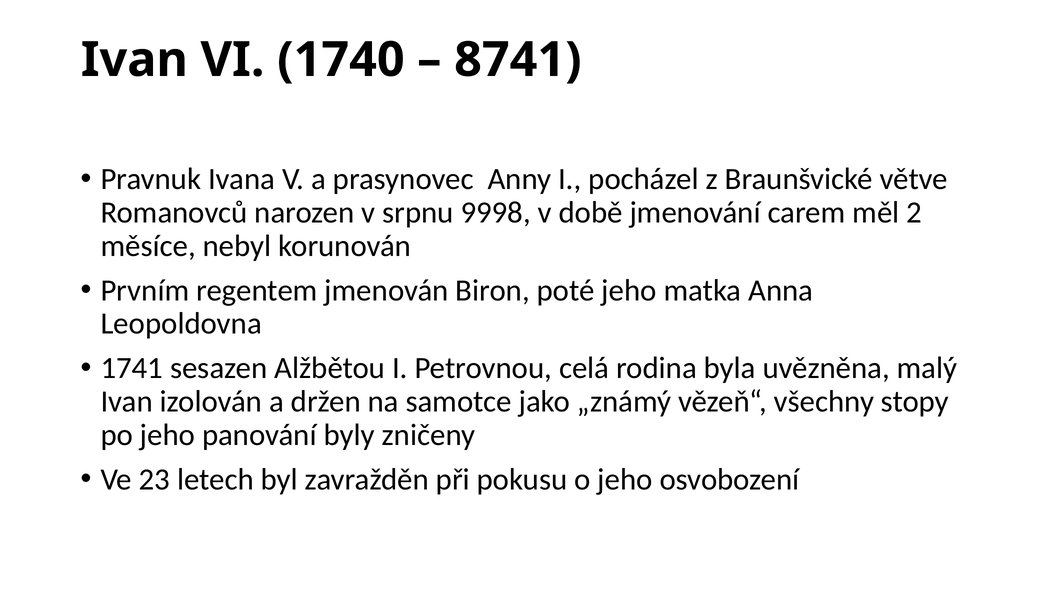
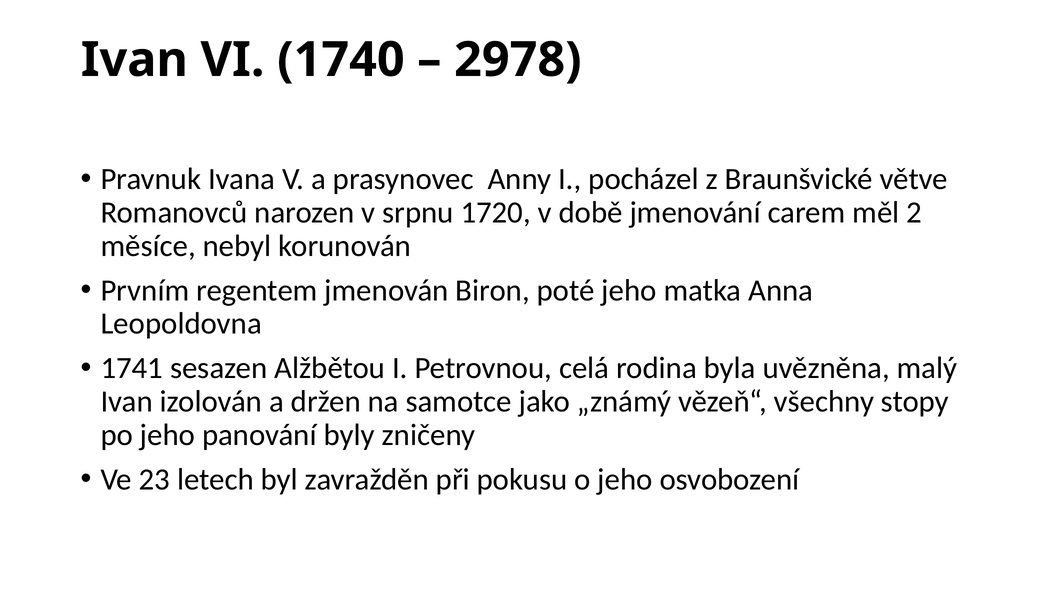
8741: 8741 -> 2978 (518, 60)
9998: 9998 -> 1720 (496, 212)
